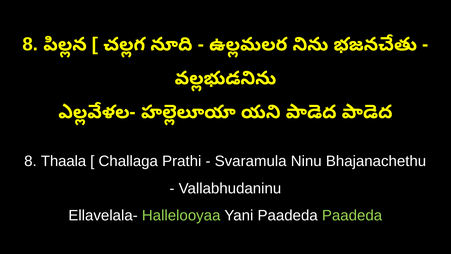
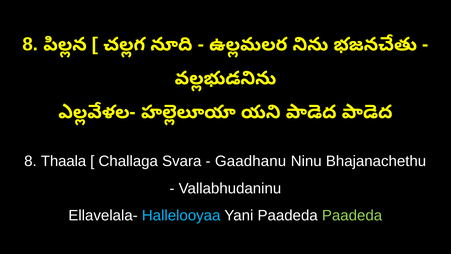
Prathi: Prathi -> Svara (182, 161)
Svaramula: Svaramula -> Gaadhanu (251, 161)
Hallelooyaa colour: light green -> light blue (181, 215)
